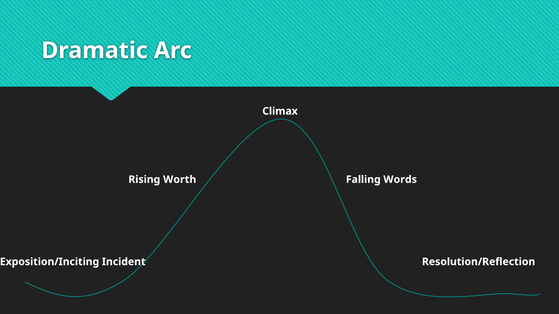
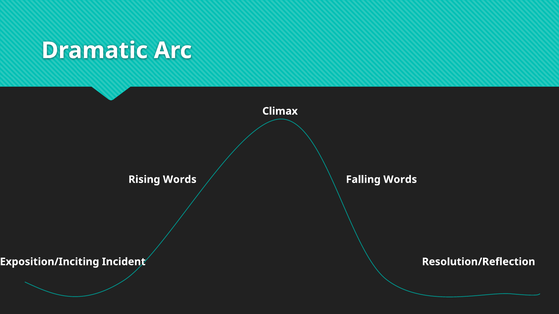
Rising Worth: Worth -> Words (180, 180)
